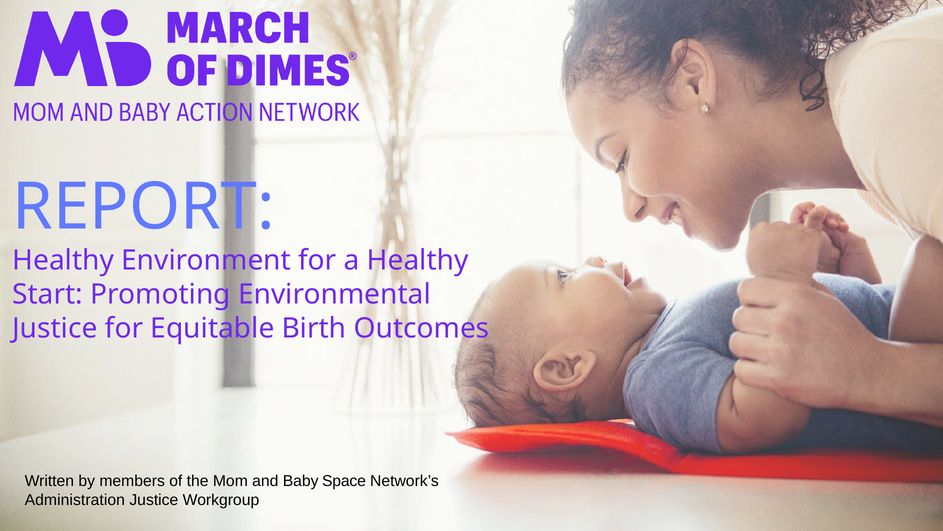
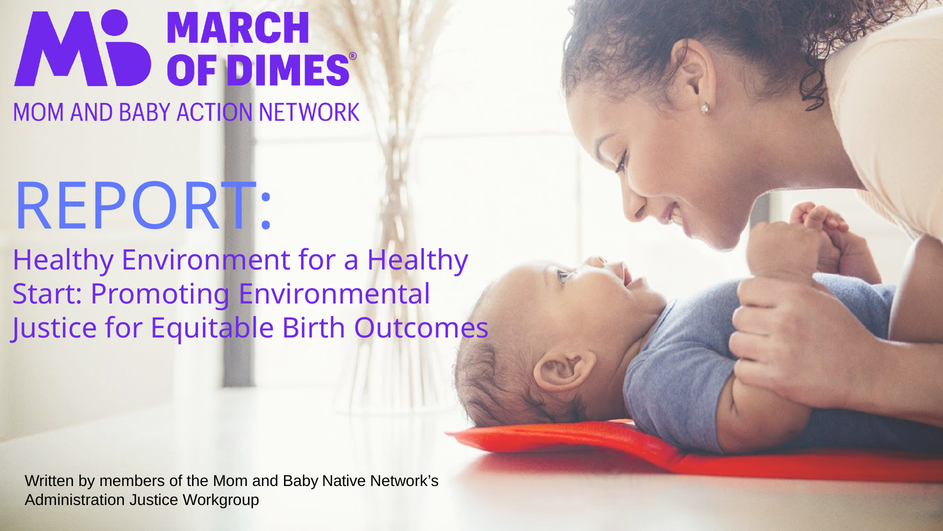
Space: Space -> Native (344, 480)
